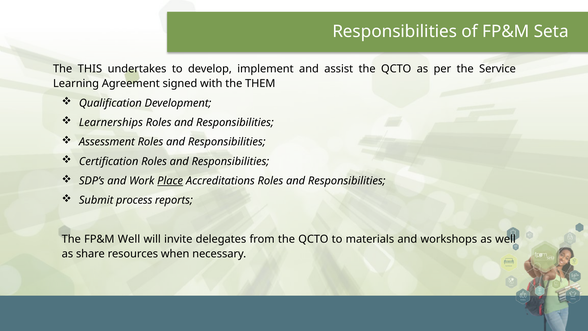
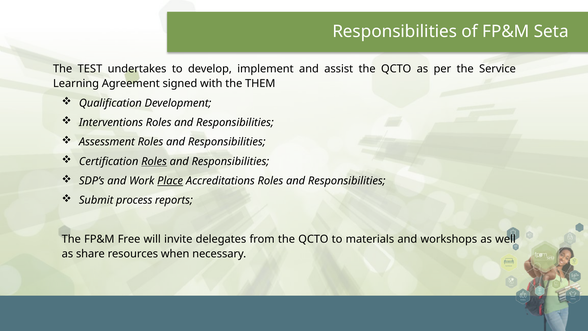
THIS: THIS -> TEST (90, 69)
Learnerships: Learnerships -> Interventions (111, 122)
Roles underline: none -> present (154, 161)
FP&M Well: Well -> Free (129, 239)
